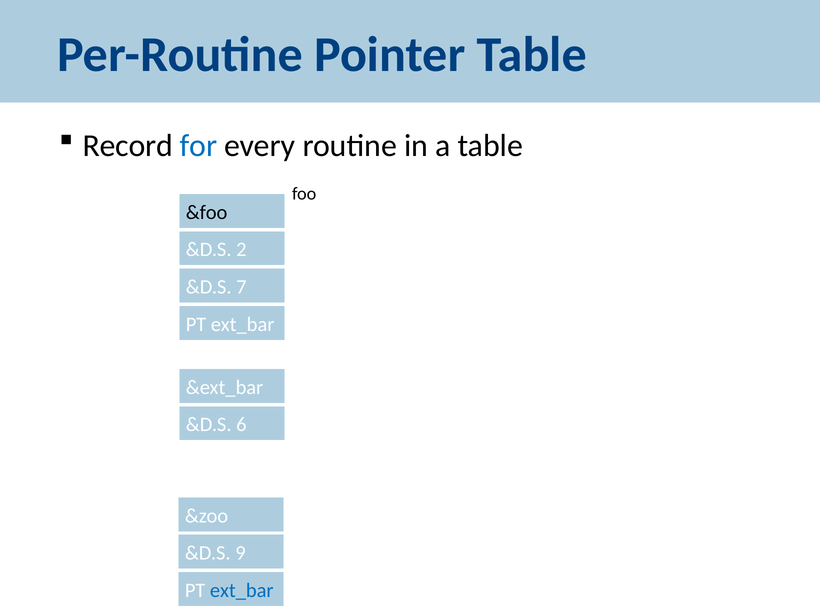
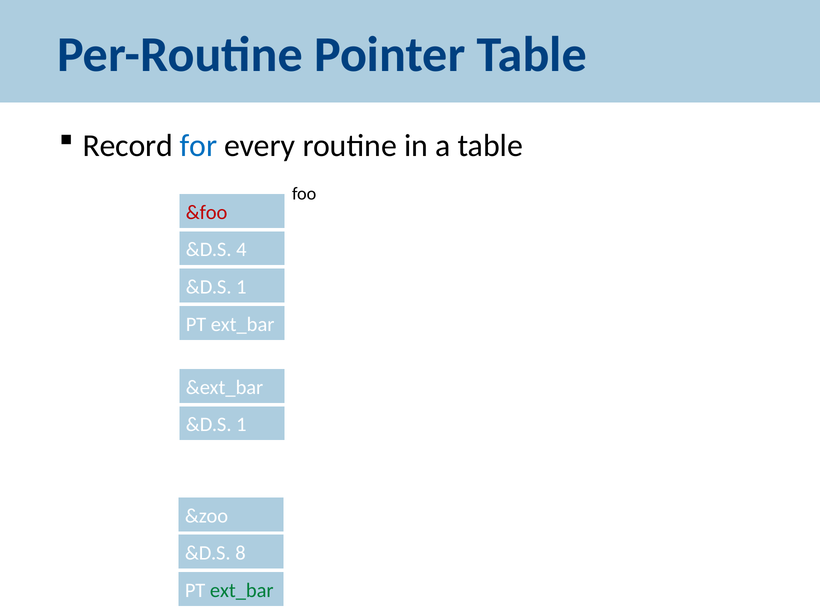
&foo colour: black -> red (207, 212)
2: 2 -> 4 (241, 250)
7: 7 -> 1 (241, 287)
6: 6 -> 1 (241, 425)
9: 9 -> 8 (240, 553)
ext_bar colour: blue -> green (242, 590)
